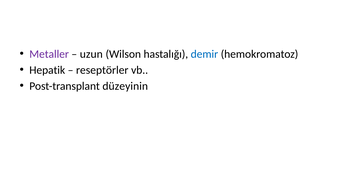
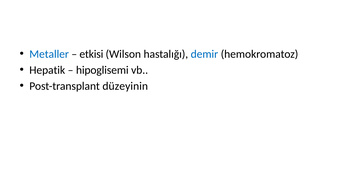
Metaller colour: purple -> blue (49, 54)
uzun: uzun -> etkisi (91, 54)
reseptörler: reseptörler -> hipoglisemi (102, 70)
